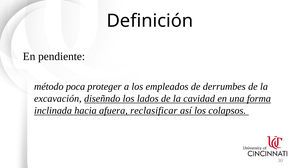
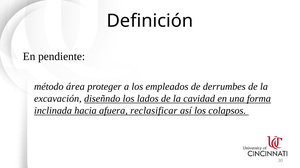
poca: poca -> área (75, 87)
